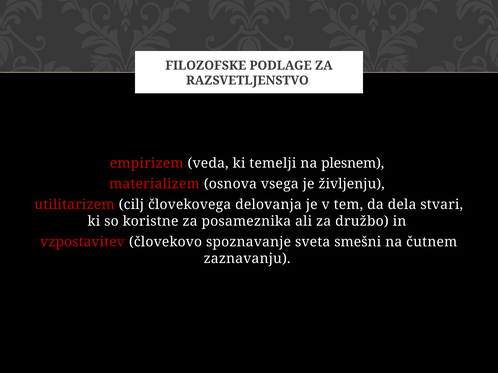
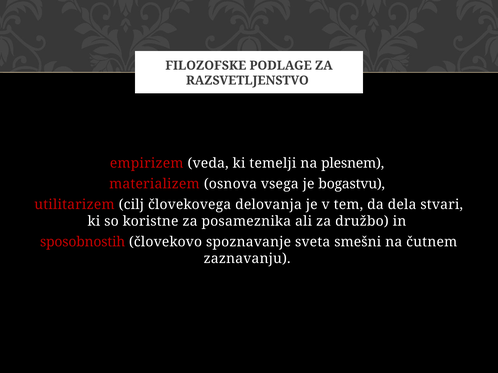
življenju: življenju -> bogastvu (352, 184)
vzpostavitev: vzpostavitev -> sposobnostih (83, 242)
